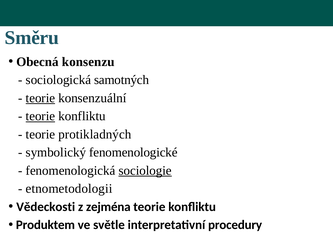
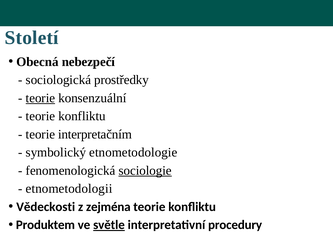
Směru: Směru -> Století (32, 38)
konsenzu: konsenzu -> nebezpečí (88, 62)
samotných: samotných -> prostředky (122, 80)
teorie underline: present -> none (40, 116)
protikladných: protikladných -> interpretačním (95, 134)
fenomenologické: fenomenologické -> etnometodologie (133, 152)
světle underline: none -> present (109, 225)
